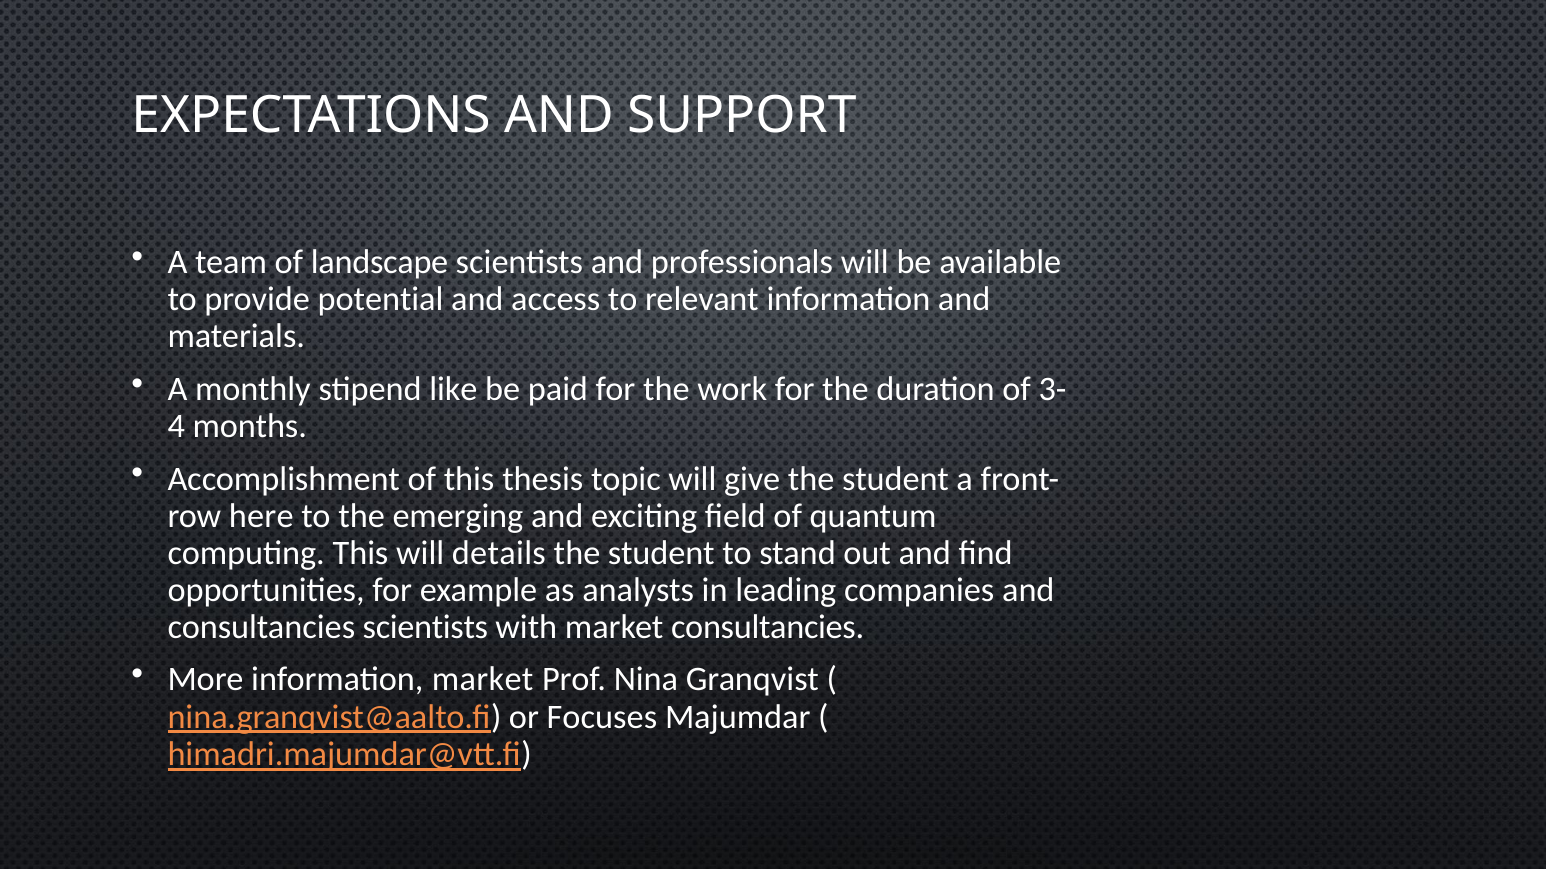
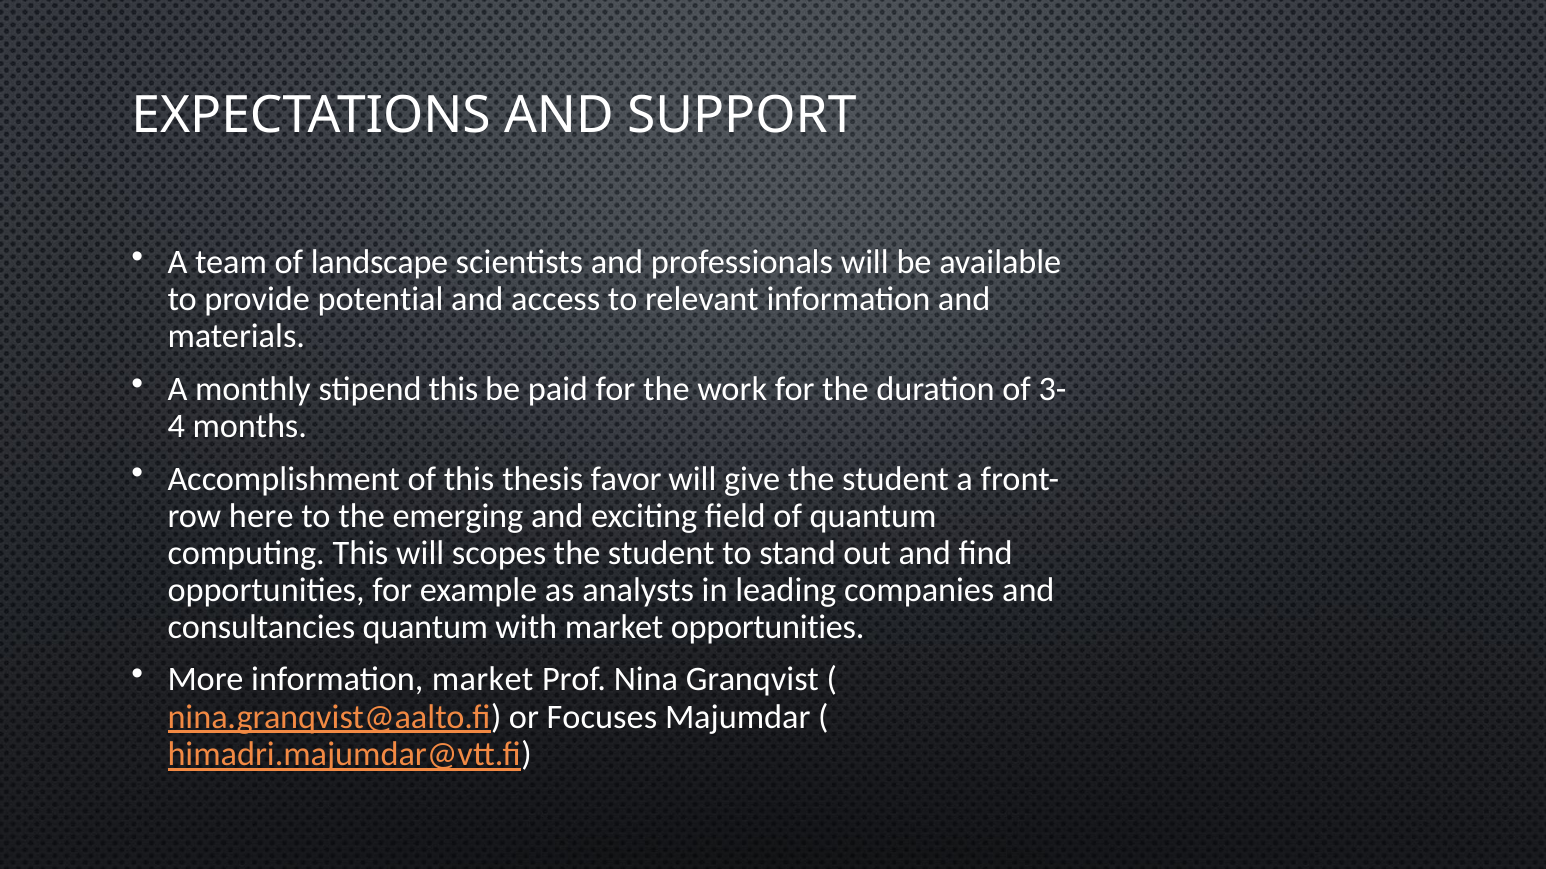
stipend like: like -> this (453, 389)
topic: topic -> favor (626, 479)
details: details -> scopes (499, 553)
consultancies scientists: scientists -> quantum (425, 627)
market consultancies: consultancies -> opportunities (768, 627)
